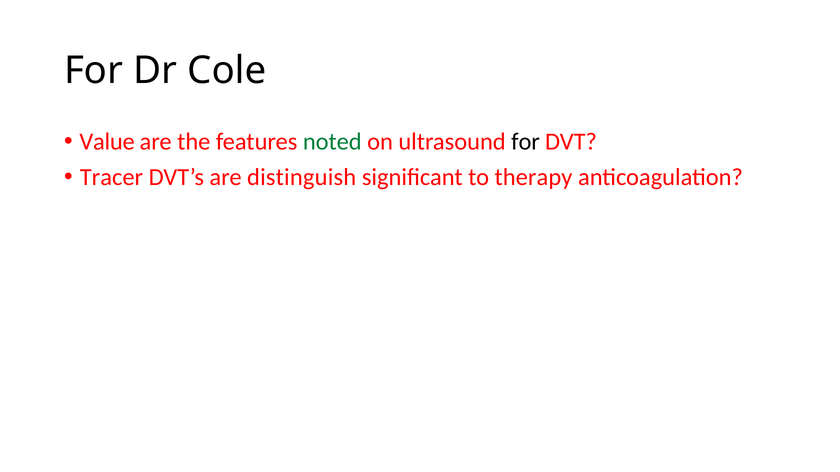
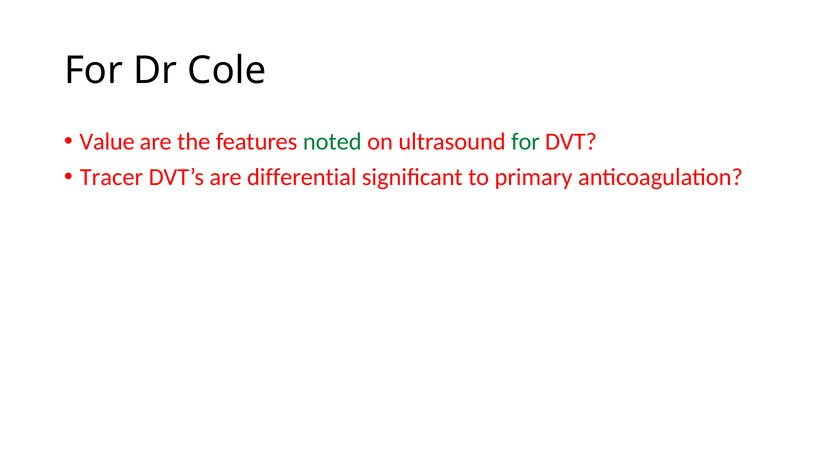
for colour: black -> green (526, 142)
distinguish: distinguish -> differential (302, 177)
therapy: therapy -> primary (533, 177)
